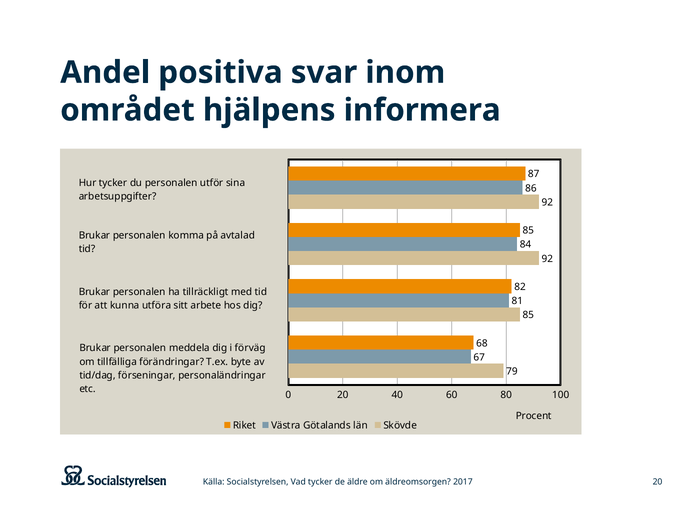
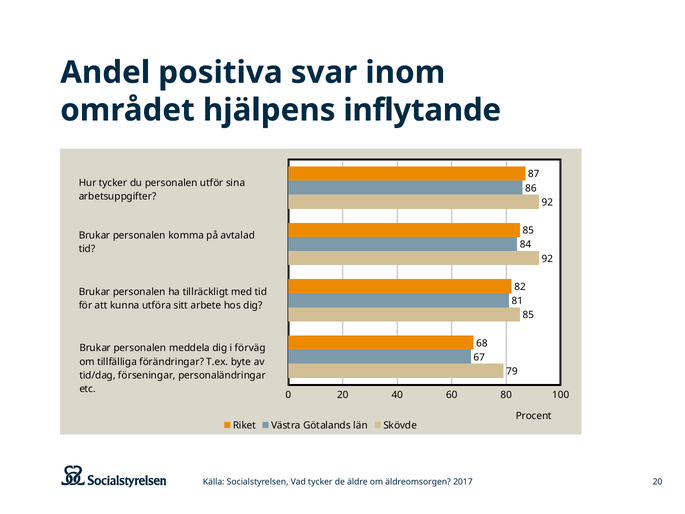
informera: informera -> inflytande (422, 110)
